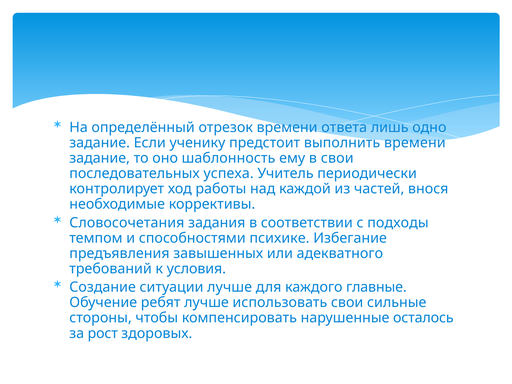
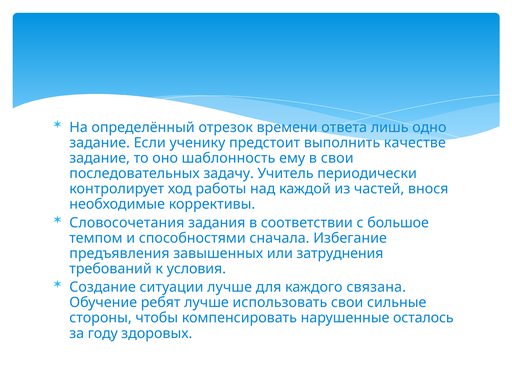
выполнить времени: времени -> качестве (415, 143)
успеха: успеха -> задачу (229, 174)
подходы: подходы -> большое (398, 223)
психике: психике -> сначала (280, 238)
адекватного: адекватного -> затруднения (340, 253)
главные: главные -> связана (376, 287)
рост: рост -> году (103, 333)
